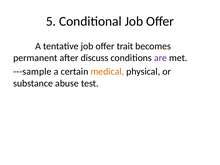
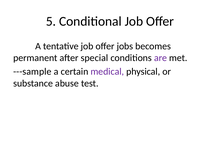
trait: trait -> jobs (125, 46)
discuss: discuss -> special (94, 58)
medical colour: orange -> purple (107, 72)
